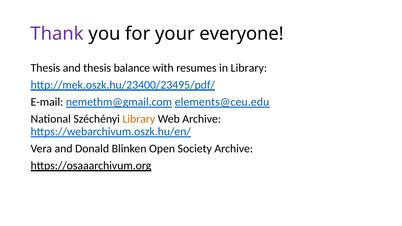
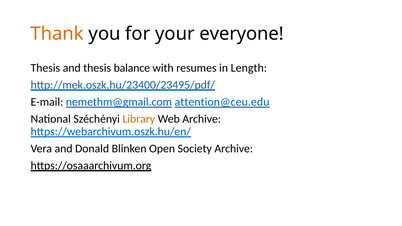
Thank colour: purple -> orange (57, 34)
in Library: Library -> Length (249, 68)
elements@ceu.edu: elements@ceu.edu -> attention@ceu.edu (222, 102)
